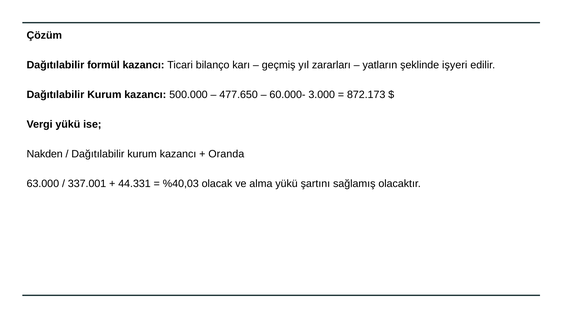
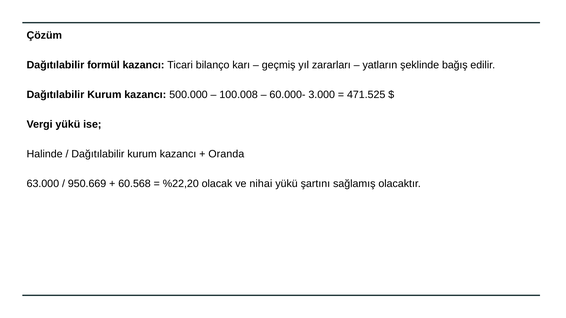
işyeri: işyeri -> bağış (455, 65)
477.650: 477.650 -> 100.008 (239, 95)
872.173: 872.173 -> 471.525 (366, 95)
Nakden: Nakden -> Halinde (45, 154)
337.001: 337.001 -> 950.669 (87, 184)
44.331: 44.331 -> 60.568 (134, 184)
%40,03: %40,03 -> %22,20 (181, 184)
alma: alma -> nihai (261, 184)
